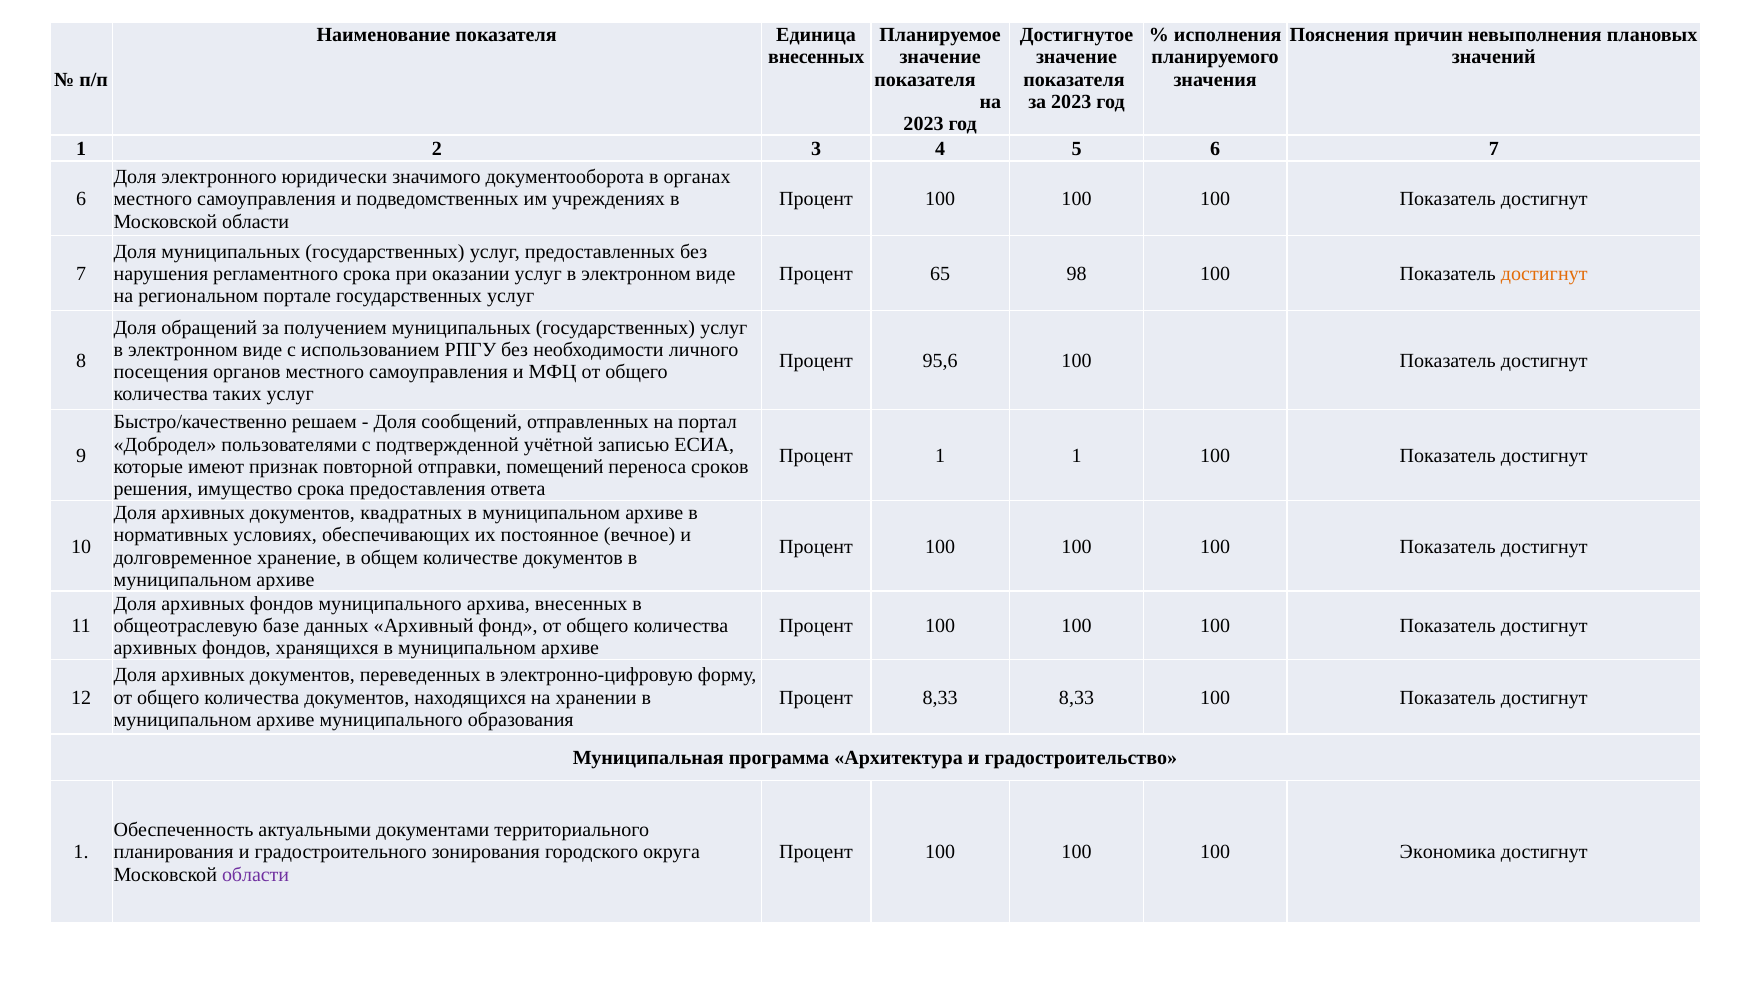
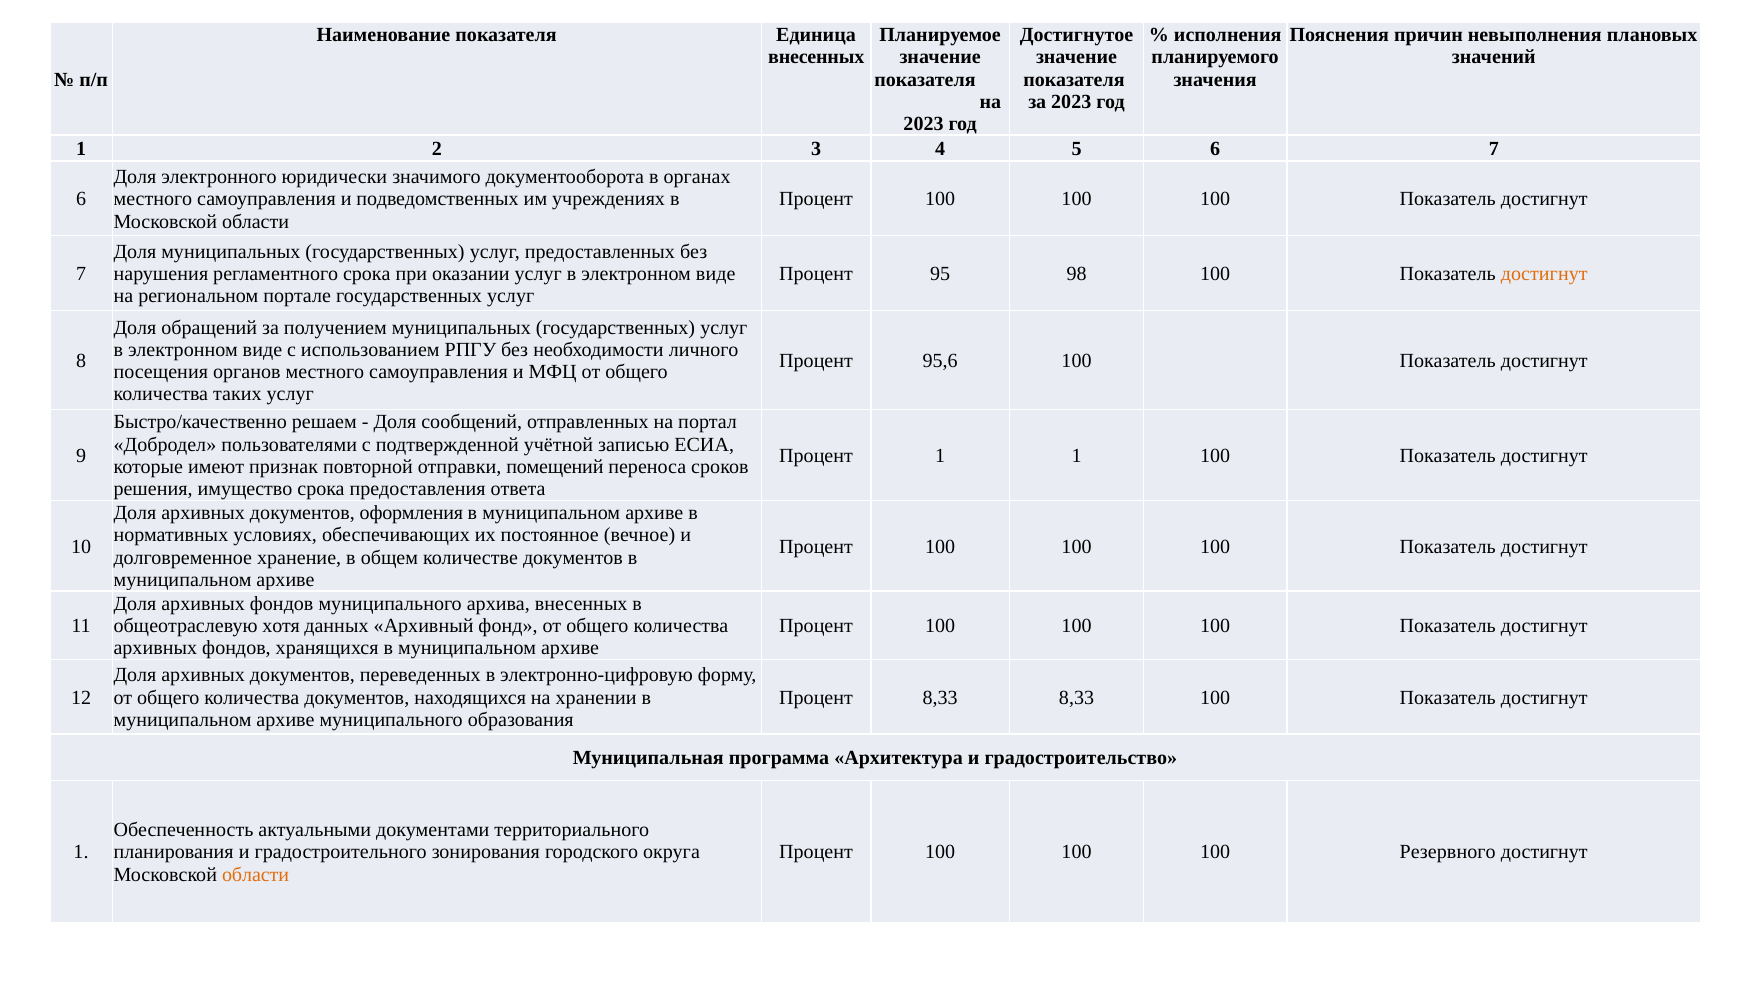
65: 65 -> 95 (940, 274)
квадратных: квадратных -> оформления (411, 513)
базе: базе -> хотя (281, 626)
Экономика: Экономика -> Резервного (1448, 852)
области colour: purple -> orange (256, 874)
